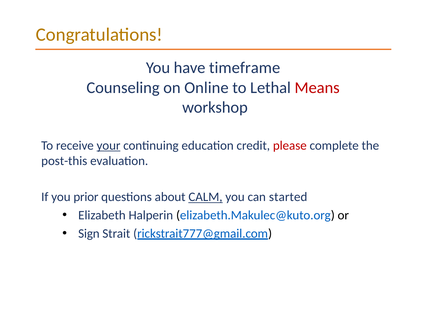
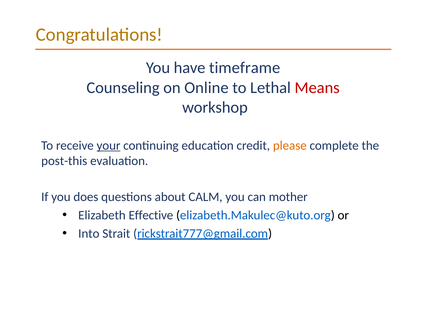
please colour: red -> orange (290, 146)
prior: prior -> does (86, 197)
CALM underline: present -> none (206, 197)
started: started -> mother (288, 197)
Halperin: Halperin -> Effective (151, 215)
Sign: Sign -> Into (89, 234)
